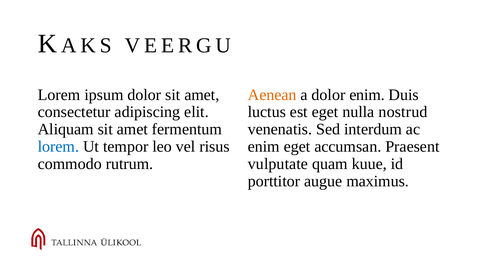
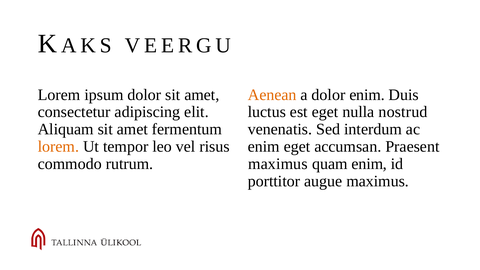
lorem colour: blue -> orange (58, 147)
vulputate: vulputate -> maximus (278, 164)
quam kuue: kuue -> enim (369, 164)
